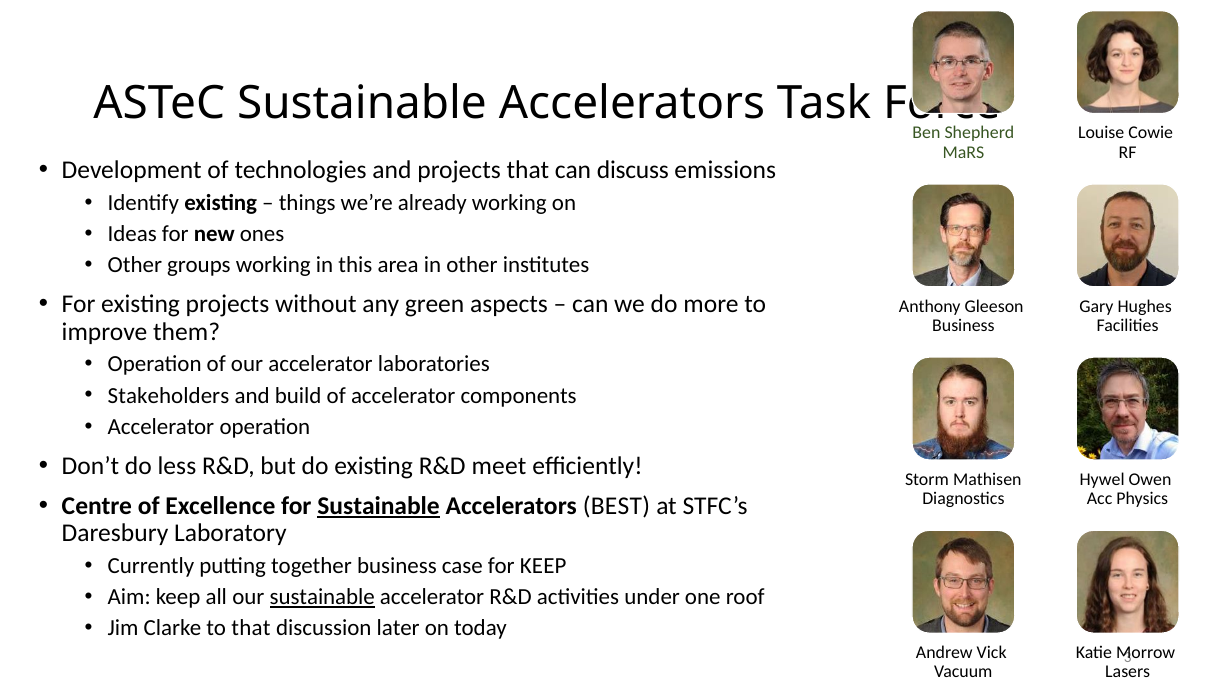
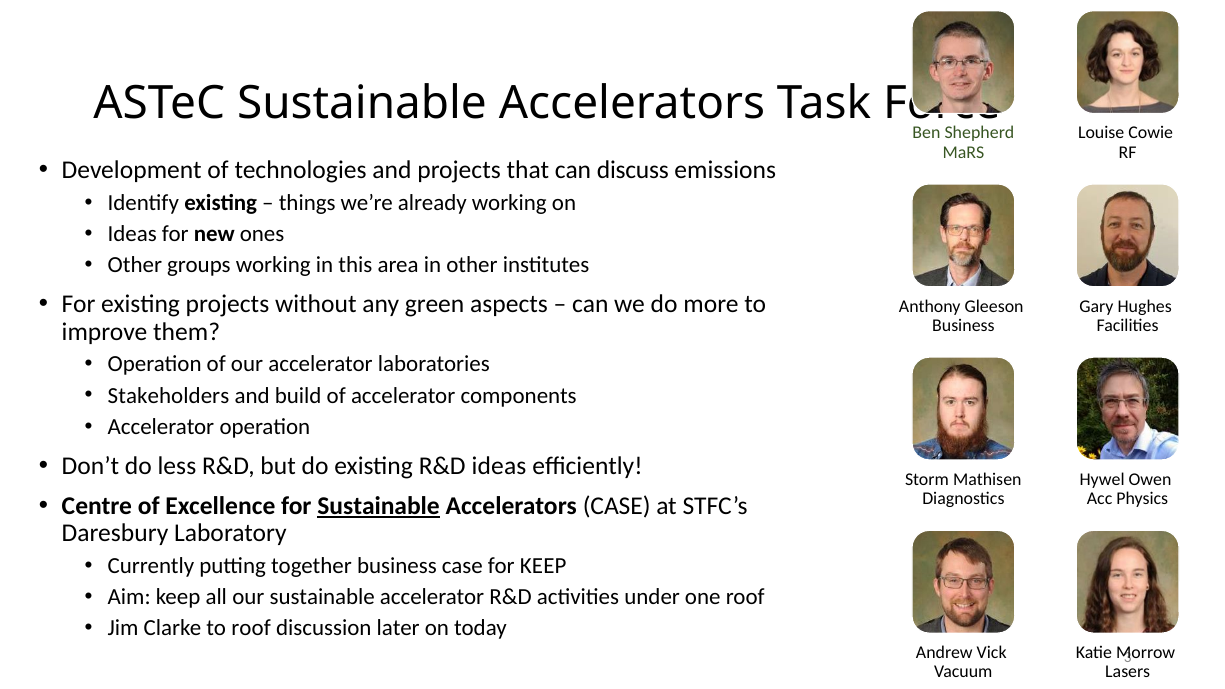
R&D meet: meet -> ideas (499, 466)
Accelerators BEST: BEST -> CASE (617, 506)
sustainable underline: present -> none (322, 597)
to that: that -> roof (251, 628)
